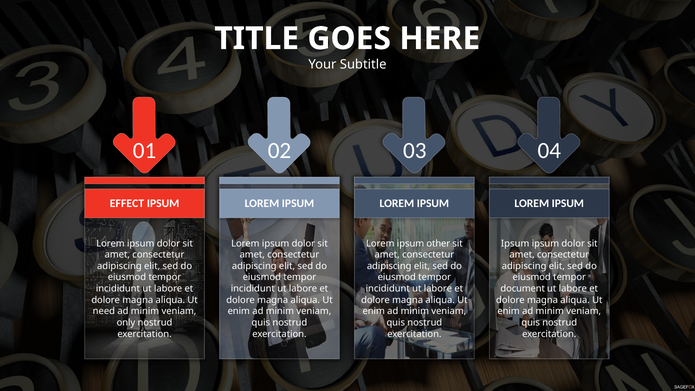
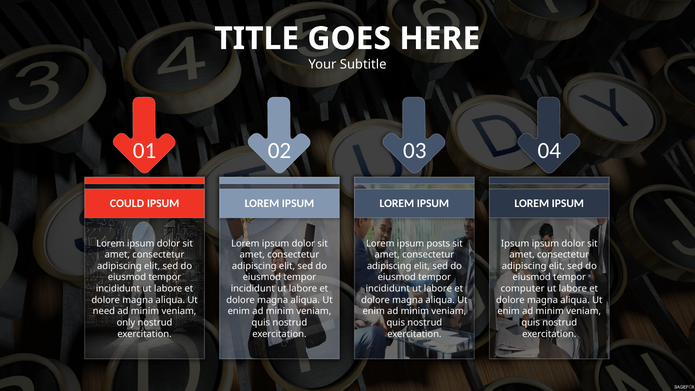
EFFECT: EFFECT -> COULD (127, 203)
other: other -> posts (438, 243)
document: document -> computer (523, 289)
